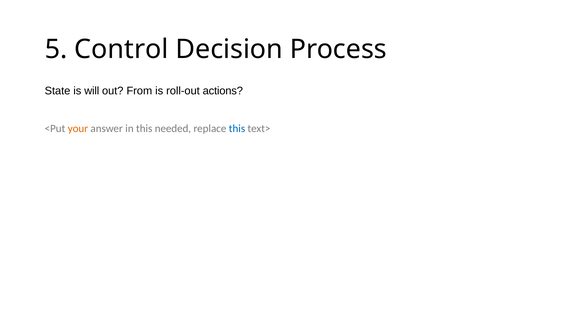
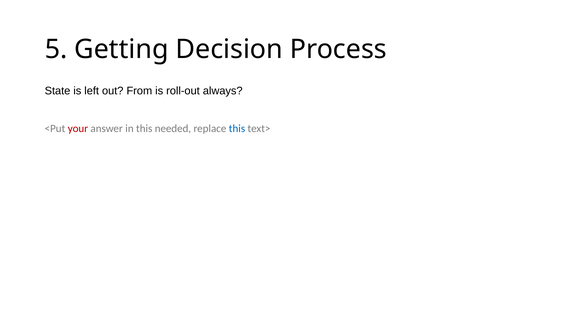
Control: Control -> Getting (121, 49)
will: will -> left (92, 91)
actions: actions -> always (223, 91)
your colour: orange -> red (78, 129)
